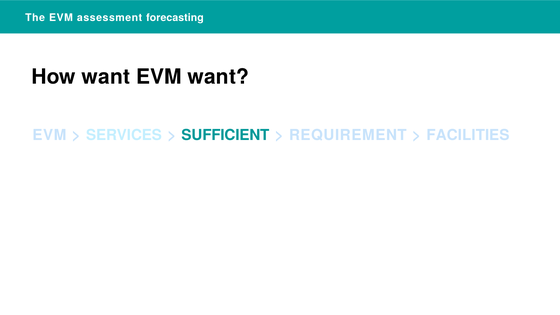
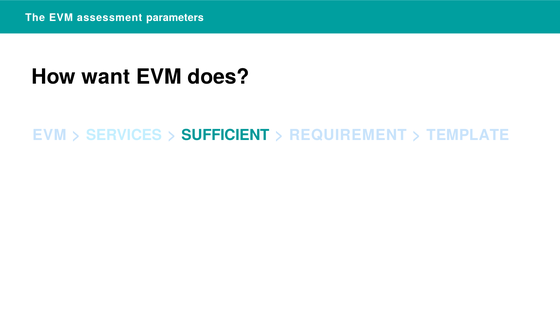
forecasting: forecasting -> parameters (175, 18)
EVM want: want -> does (218, 77)
FACILITIES: FACILITIES -> TEMPLATE (468, 135)
